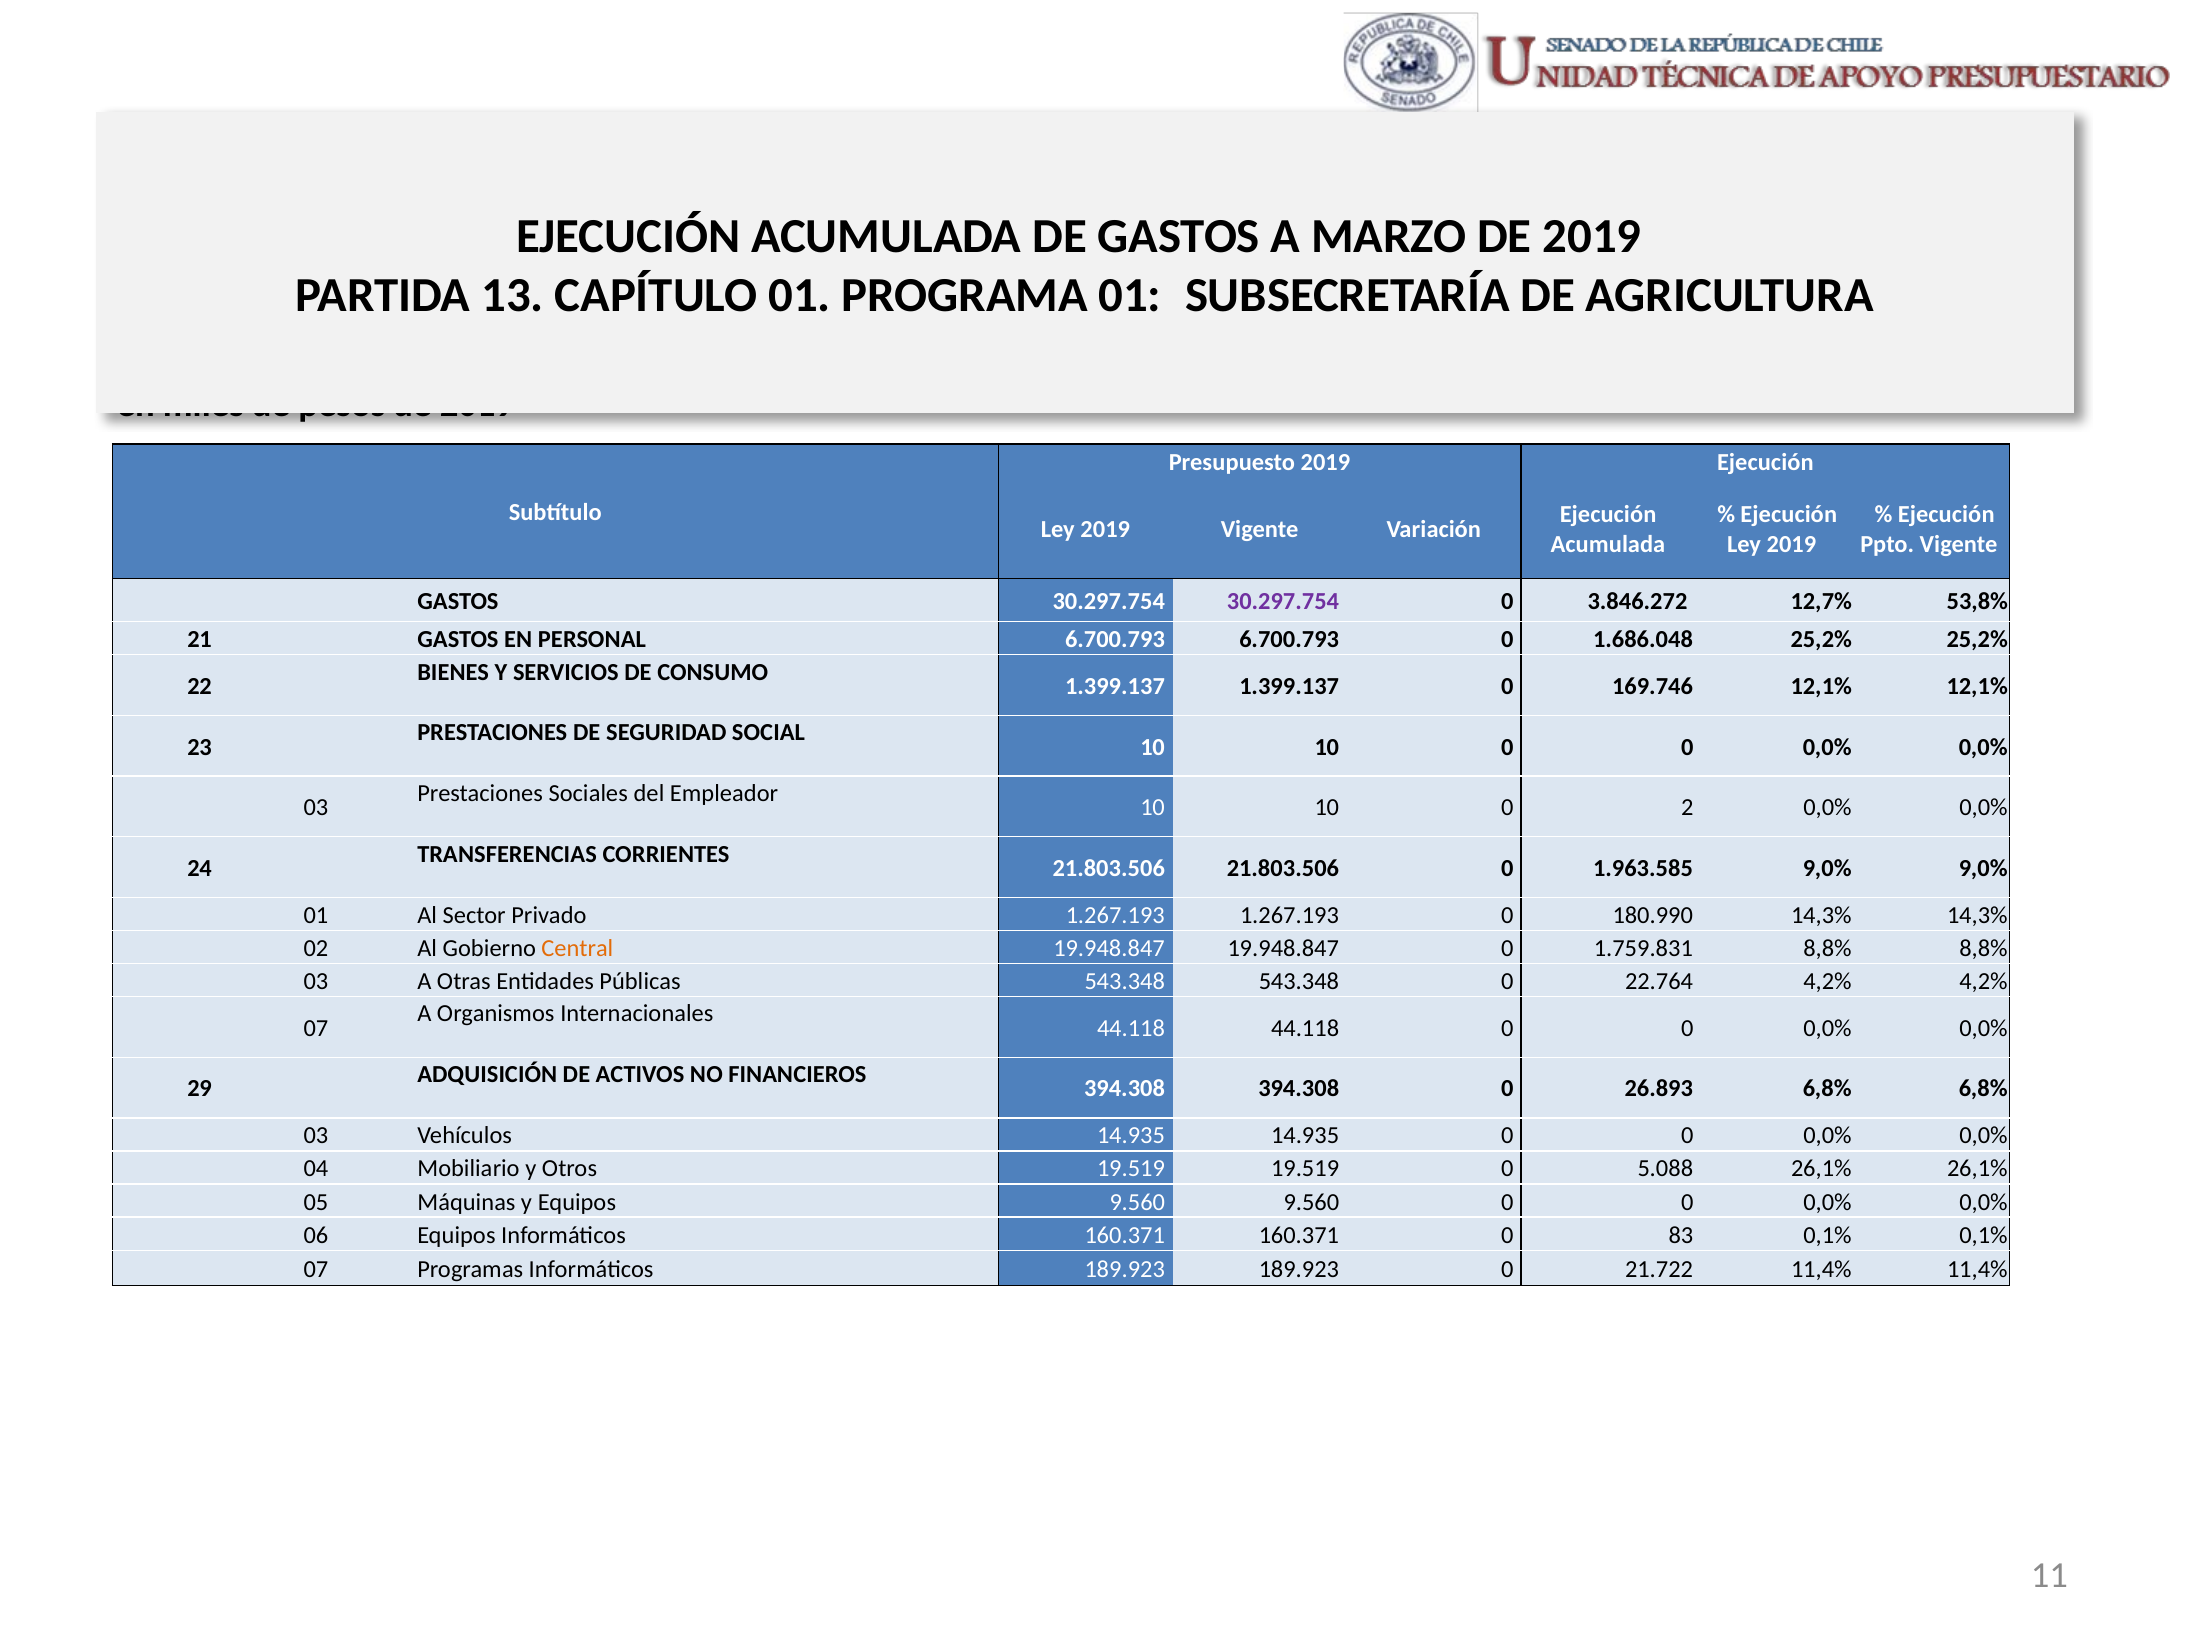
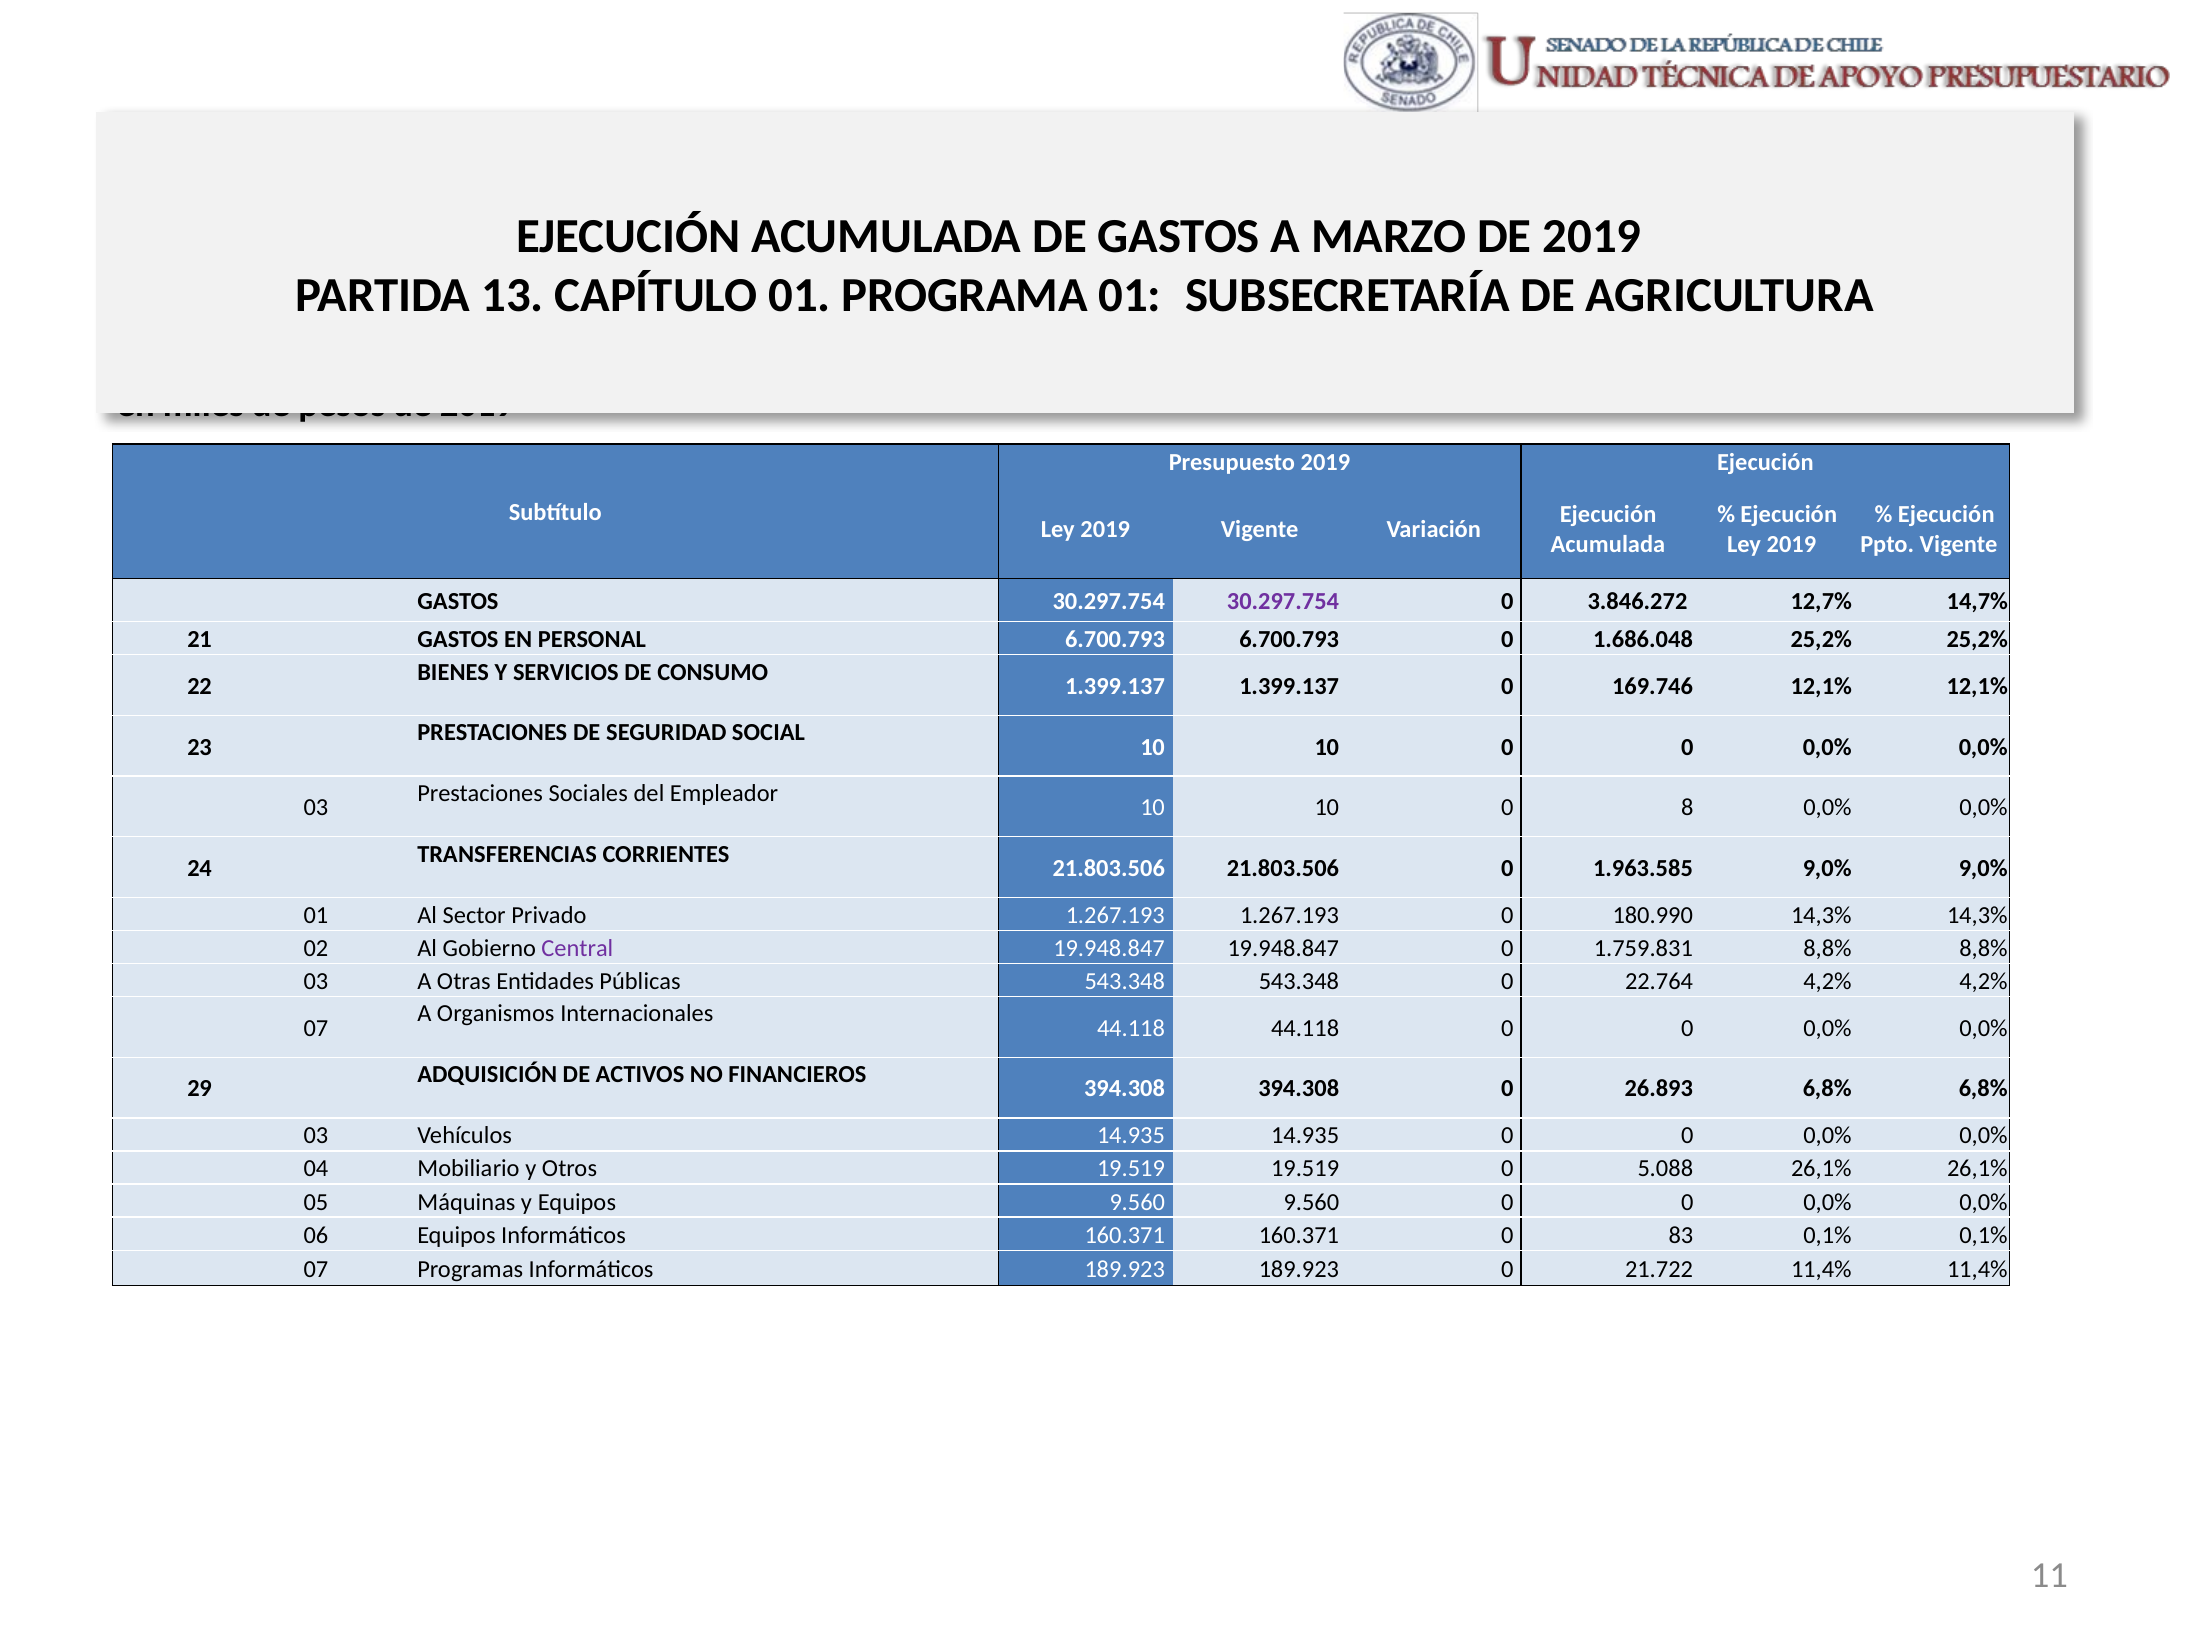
53,8%: 53,8% -> 14,7% (1977, 601)
2: 2 -> 8 (1687, 808)
Central colour: orange -> purple (577, 948)
